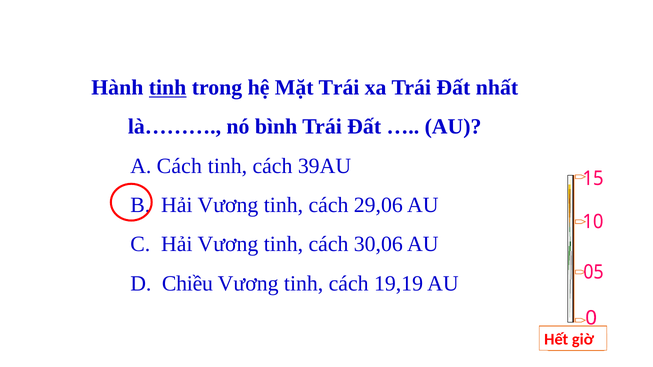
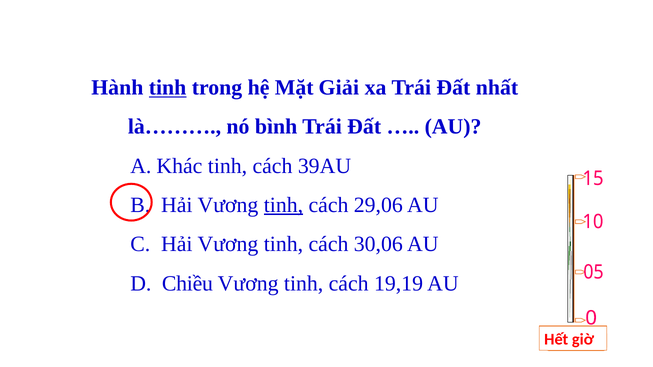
Mặt Trái: Trái -> Giải (339, 88)
A Cách: Cách -> Khác (179, 166)
tinh underline: none -> present (283, 205)
